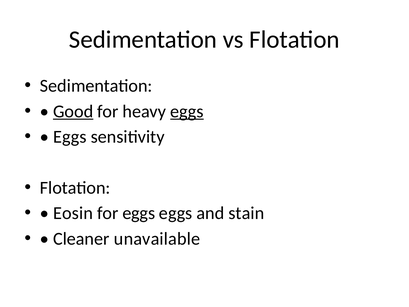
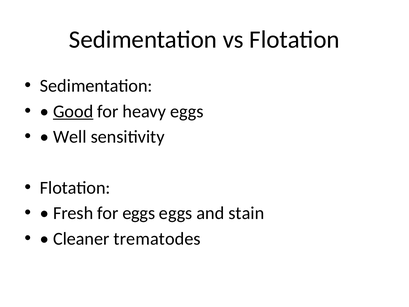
eggs underline: present -> none (187, 111)
Eggs: Eggs -> Well (70, 137)
Eosin: Eosin -> Fresh (73, 213)
unavailable: unavailable -> trematodes (157, 239)
